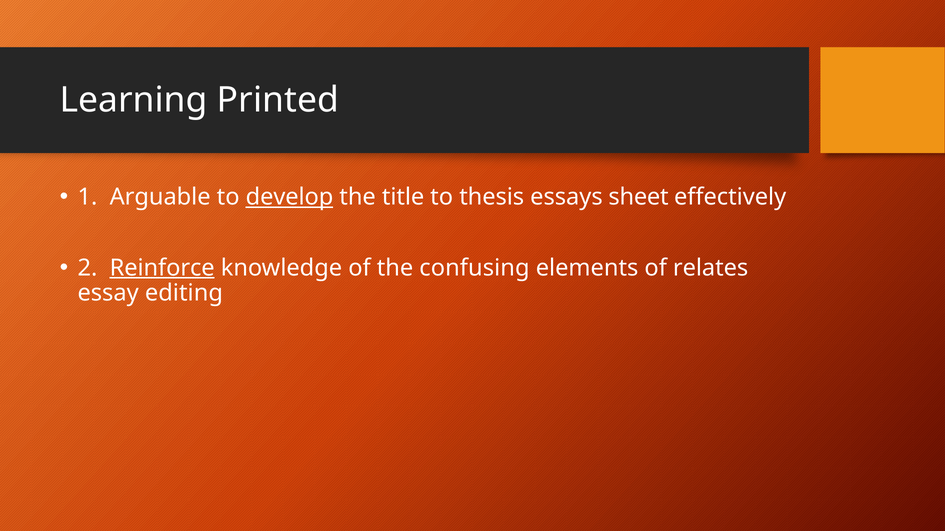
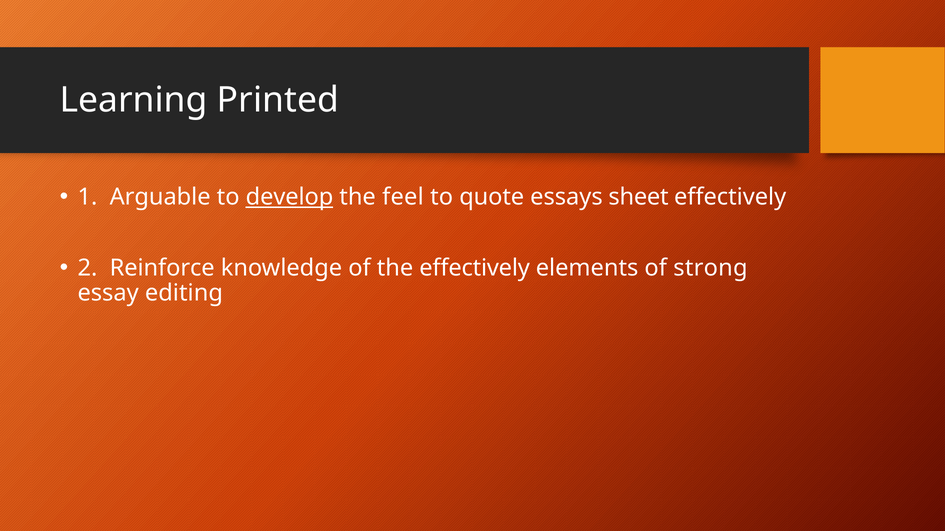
title: title -> feel (403, 197)
thesis: thesis -> quote (492, 197)
Reinforce underline: present -> none (162, 268)
the confusing: confusing -> effectively (475, 268)
relates: relates -> strong (710, 268)
